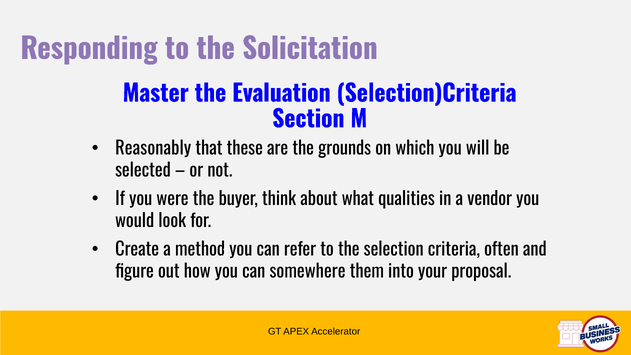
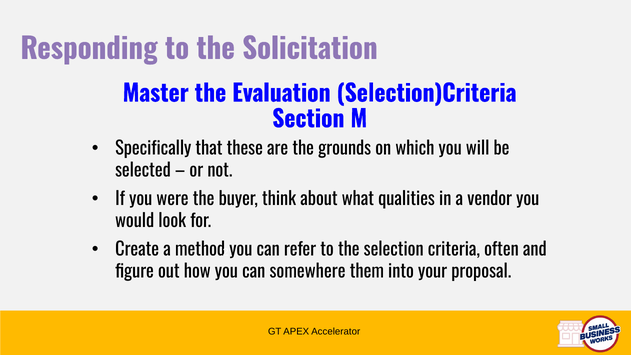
Reasonably: Reasonably -> Specifically (153, 149)
